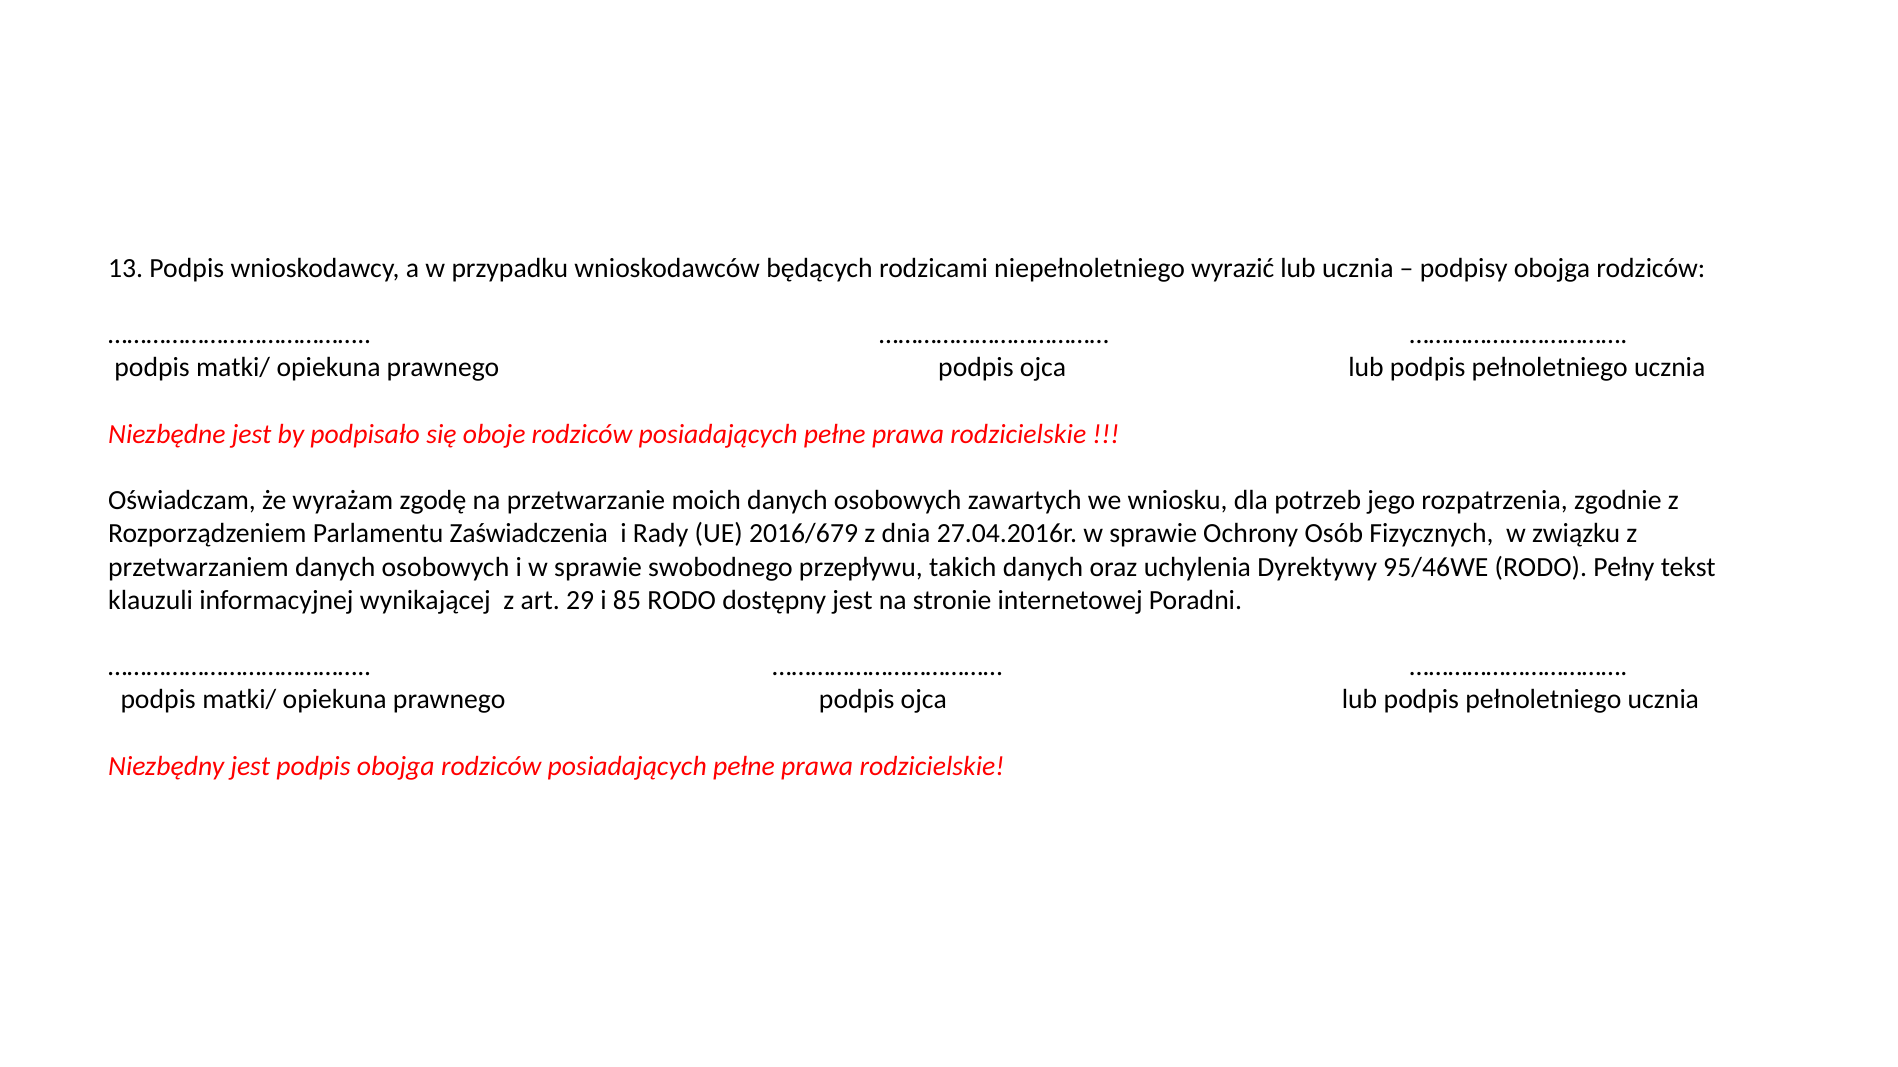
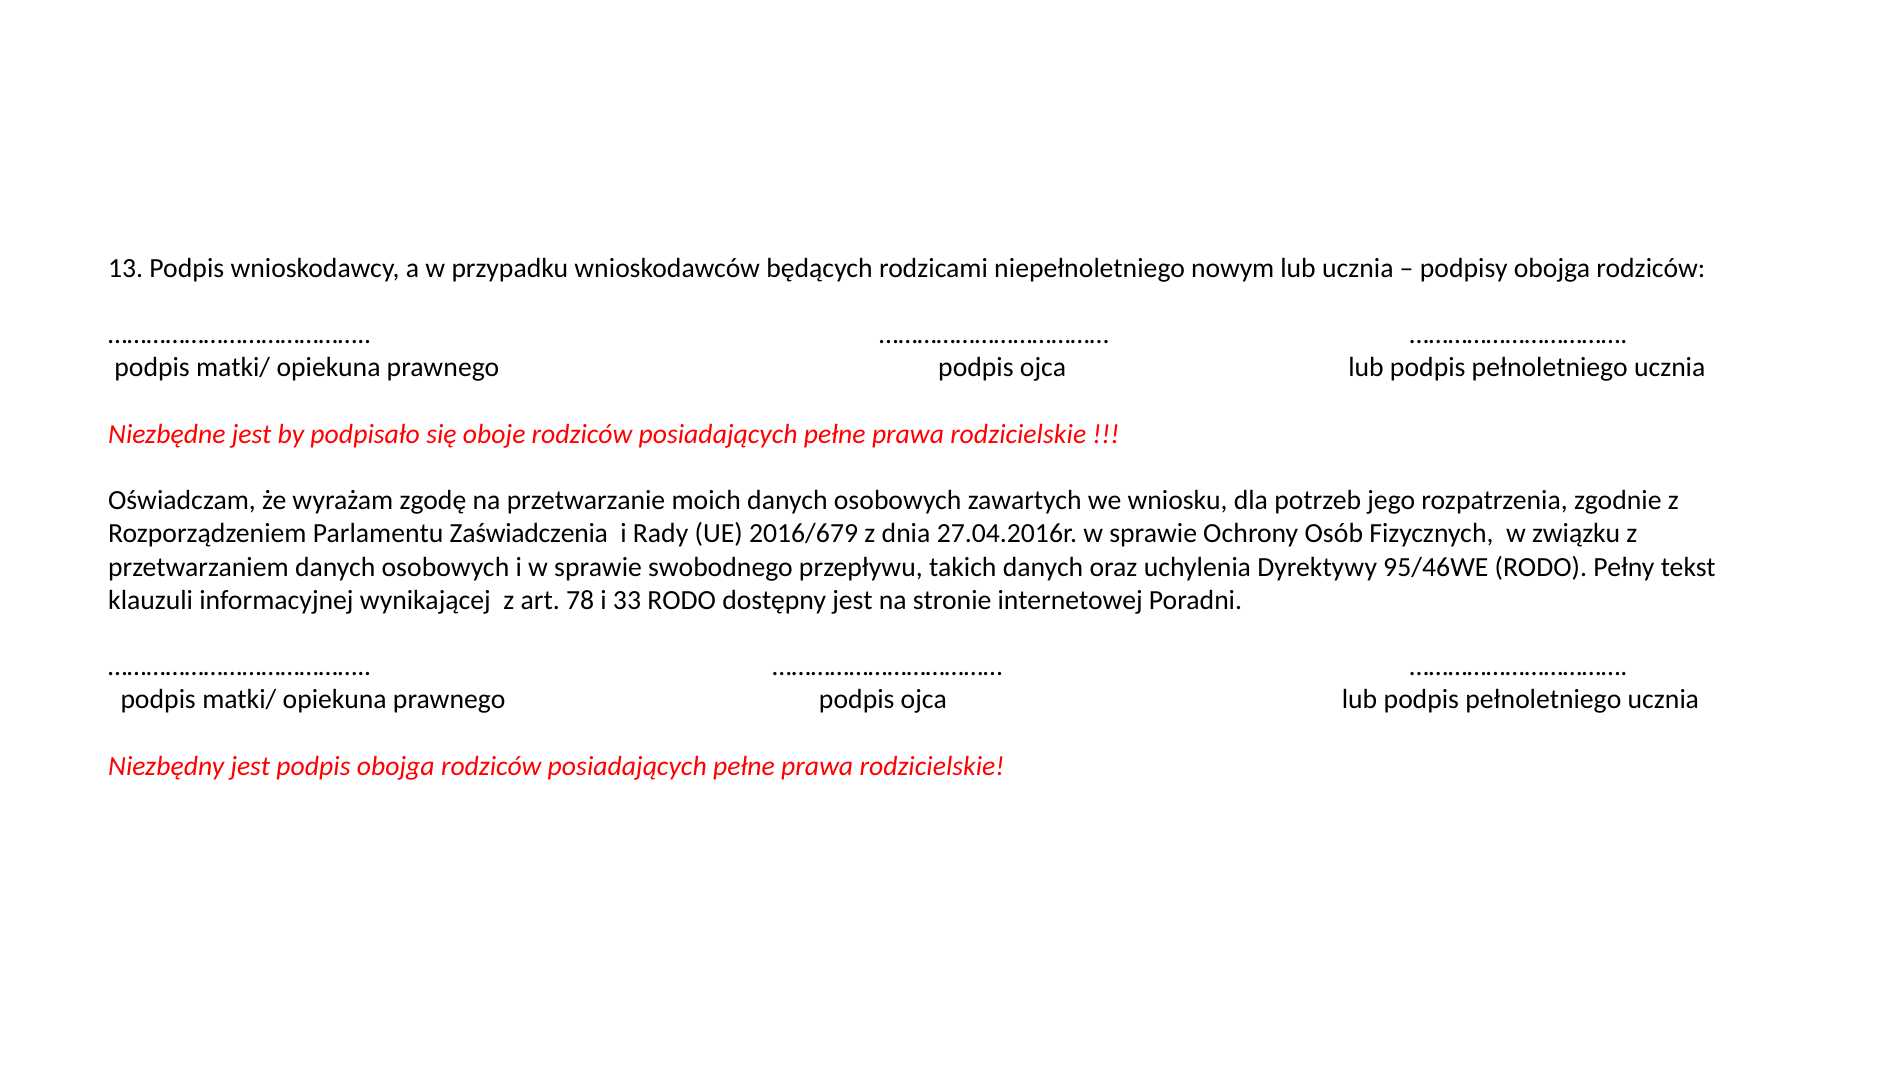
wyrazić: wyrazić -> nowym (1233, 268)
29: 29 -> 78 (580, 600)
85: 85 -> 33 (627, 600)
